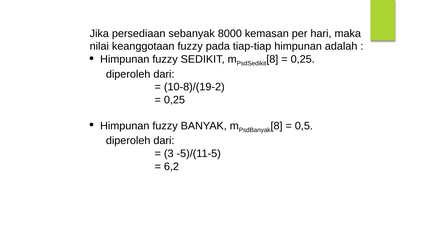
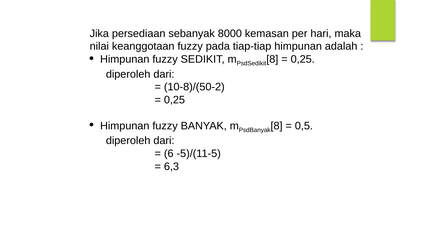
10-8)/(19-2: 10-8)/(19-2 -> 10-8)/(50-2 (194, 87)
3: 3 -> 6 (169, 154)
6,2: 6,2 -> 6,3 (171, 167)
